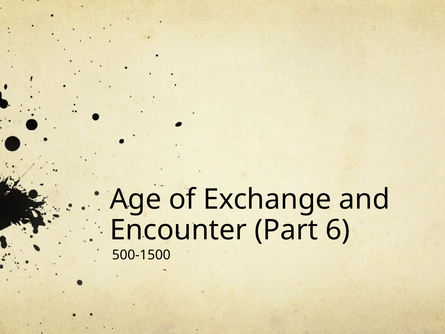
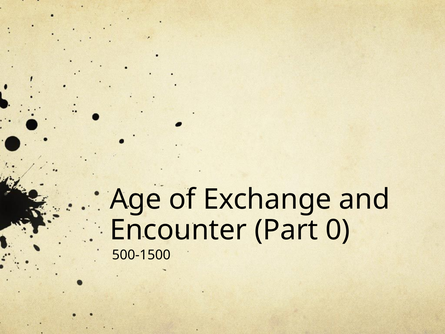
6: 6 -> 0 (338, 230)
